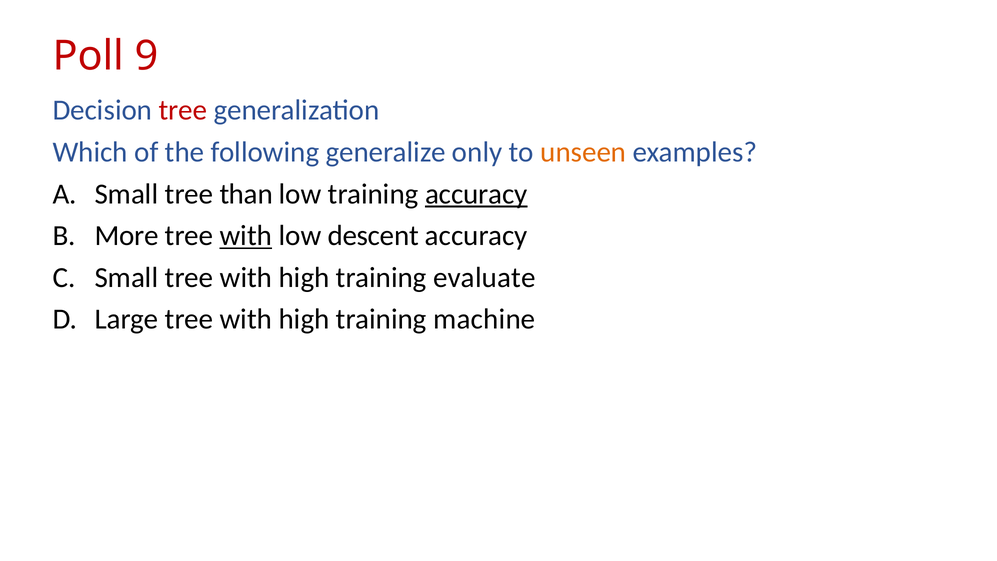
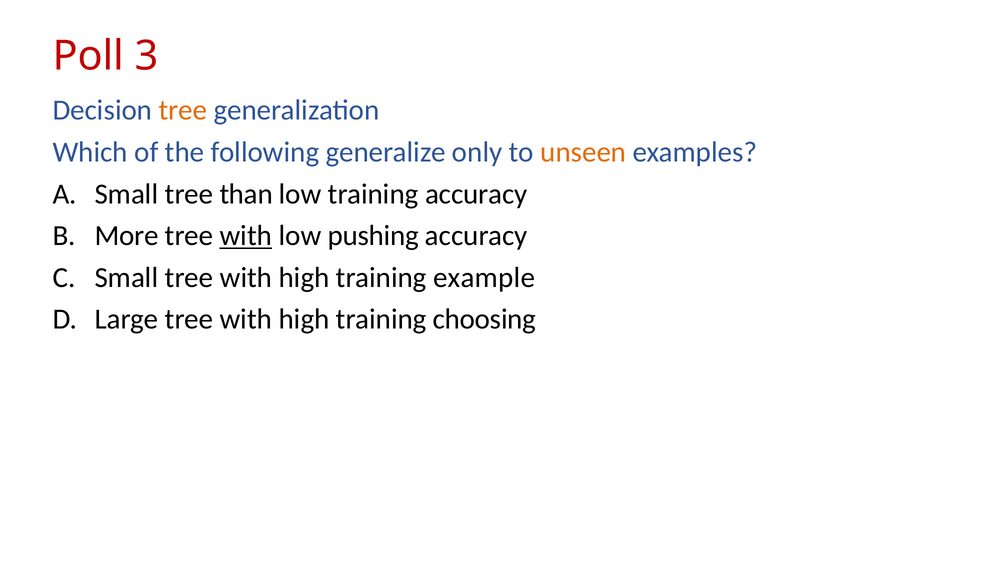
9: 9 -> 3 (147, 56)
tree colour: red -> orange (183, 110)
accuracy underline: present -> none (476, 194)
descent: descent -> pushing (373, 236)
evaluate: evaluate -> example (484, 277)
machine: machine -> choosing (485, 319)
